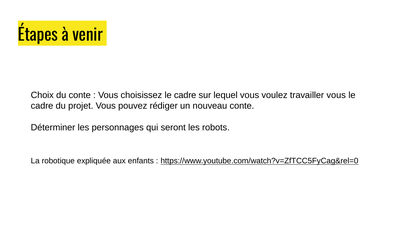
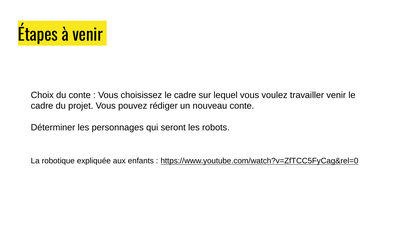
travailler vous: vous -> venir (336, 95)
